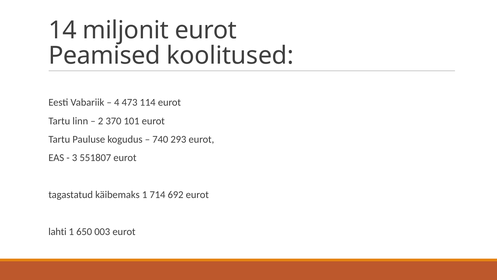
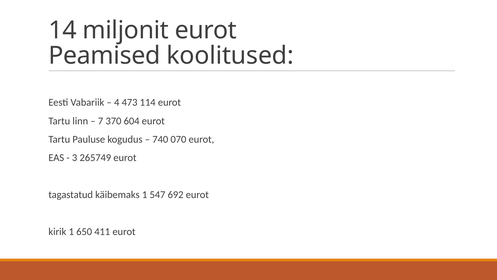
2: 2 -> 7 (101, 121)
101: 101 -> 604 (132, 121)
293: 293 -> 070 (178, 139)
551807: 551807 -> 265749 (95, 158)
714: 714 -> 547 (157, 194)
lahti: lahti -> kirik (57, 231)
003: 003 -> 411 (102, 231)
